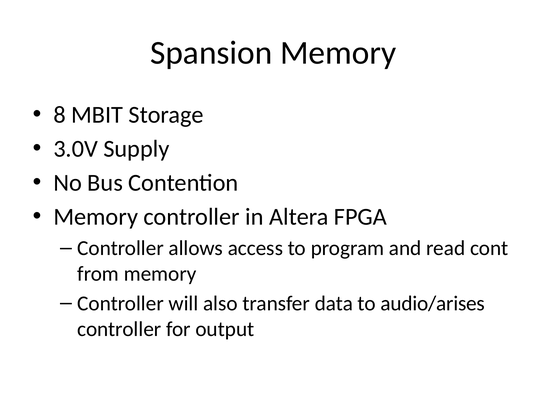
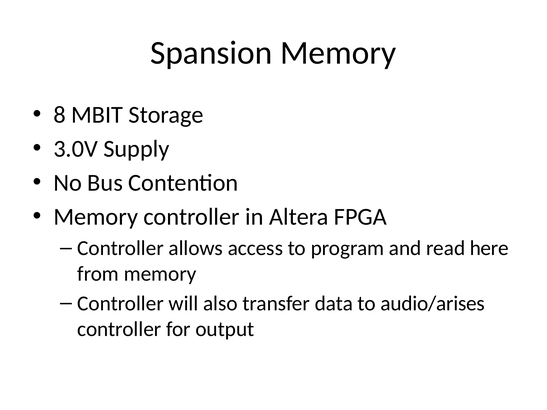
cont: cont -> here (489, 248)
